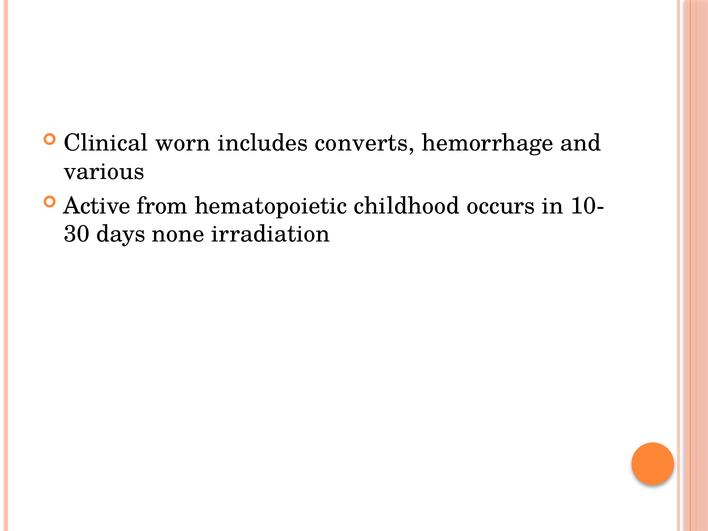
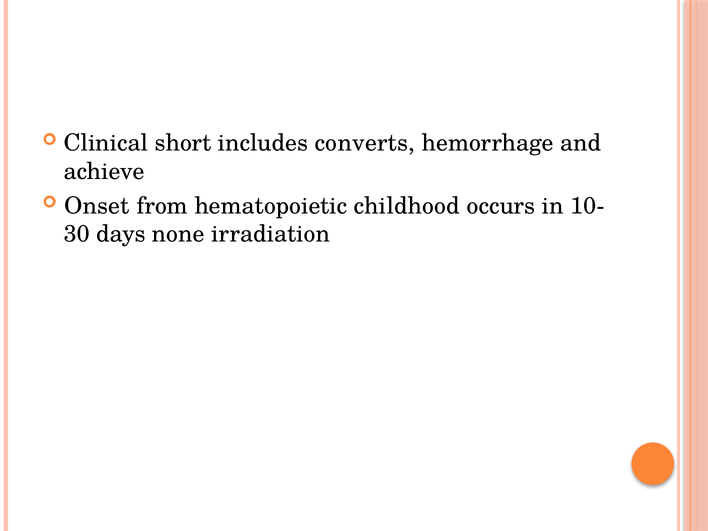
worn: worn -> short (183, 143)
various: various -> achieve (104, 172)
Active: Active -> Onset (97, 206)
